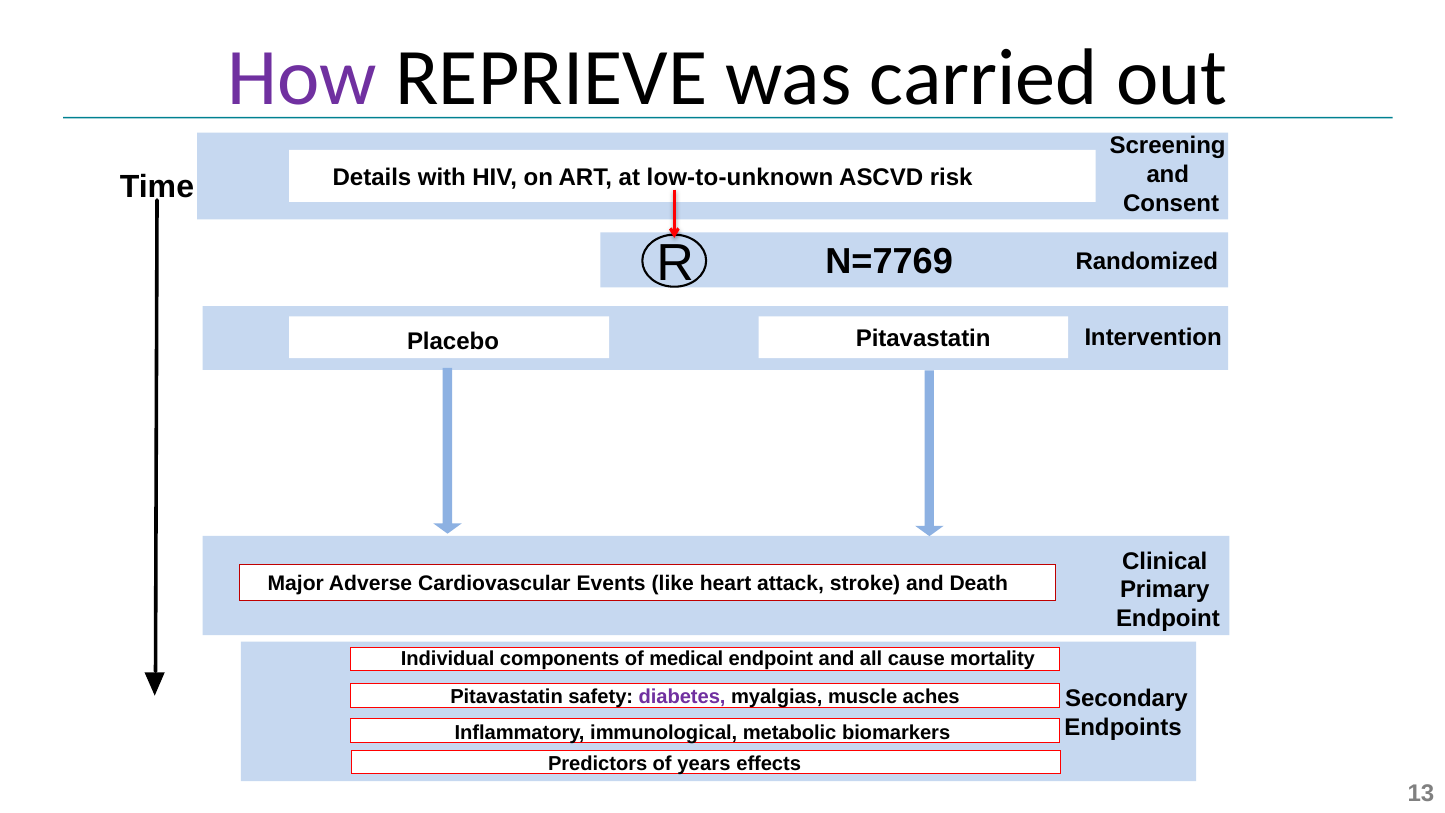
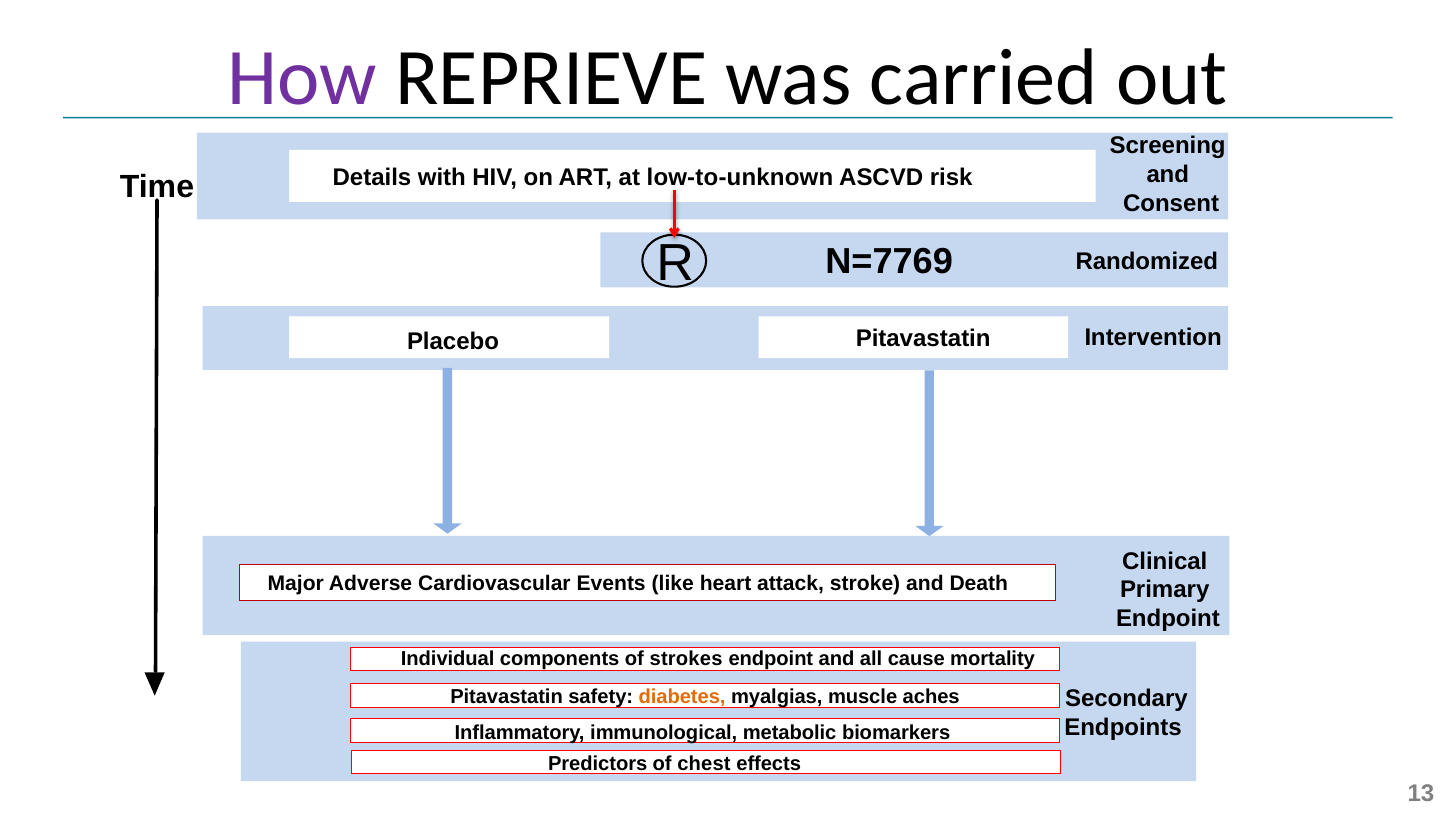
medical: medical -> strokes (686, 659)
diabetes colour: purple -> orange (682, 697)
years: years -> chest (704, 763)
